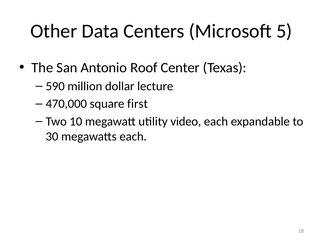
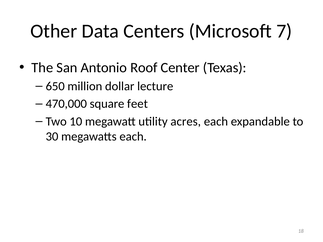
5: 5 -> 7 (284, 31)
590: 590 -> 650 (55, 86)
first: first -> feet (137, 104)
video: video -> acres (186, 122)
